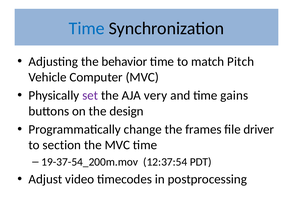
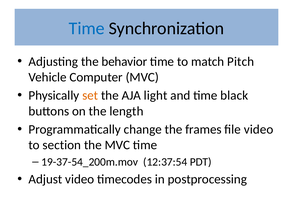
set colour: purple -> orange (90, 95)
very: very -> light (156, 95)
gains: gains -> black (234, 95)
design: design -> length (126, 111)
file driver: driver -> video (259, 129)
